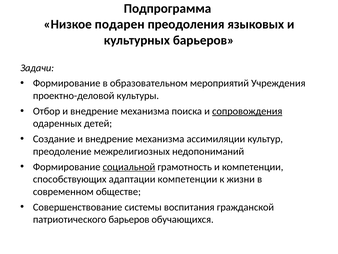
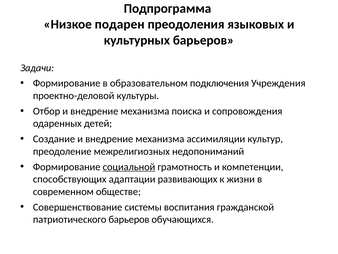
мероприятий: мероприятий -> подключения (219, 83)
сопровождения underline: present -> none (247, 111)
адаптации компетенции: компетенции -> развивающих (188, 179)
